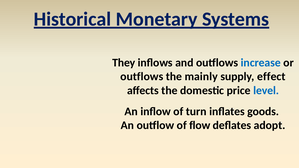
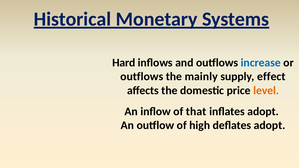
They: They -> Hard (124, 63)
level colour: blue -> orange (266, 91)
turn: turn -> that (196, 112)
inflates goods: goods -> adopt (263, 112)
flow: flow -> high (200, 126)
